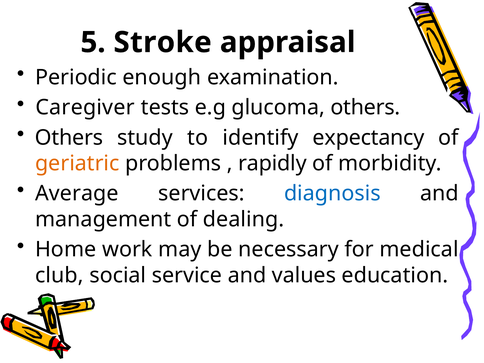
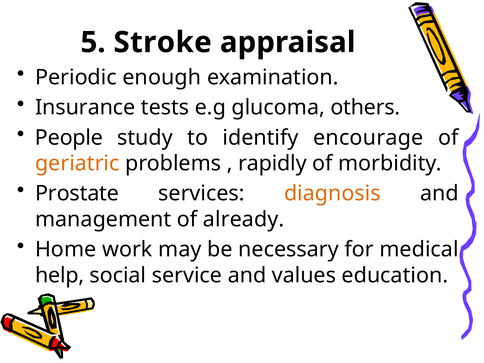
Caregiver: Caregiver -> Insurance (85, 107)
Others: Others -> People (69, 138)
expectancy: expectancy -> encourage (368, 138)
Average: Average -> Prostate (77, 194)
diagnosis colour: blue -> orange (332, 194)
dealing: dealing -> already (244, 219)
club: club -> help (60, 275)
